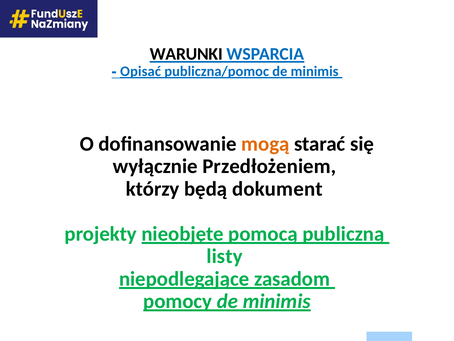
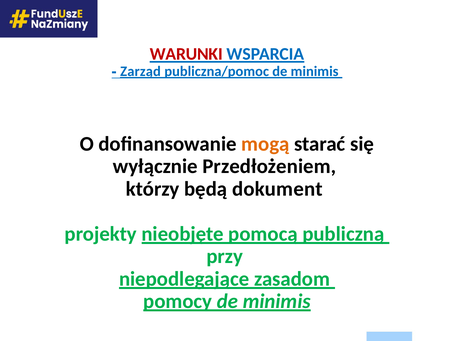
WARUNKI colour: black -> red (186, 54)
Opisać: Opisać -> Zarząd (141, 71)
listy: listy -> przy (225, 256)
